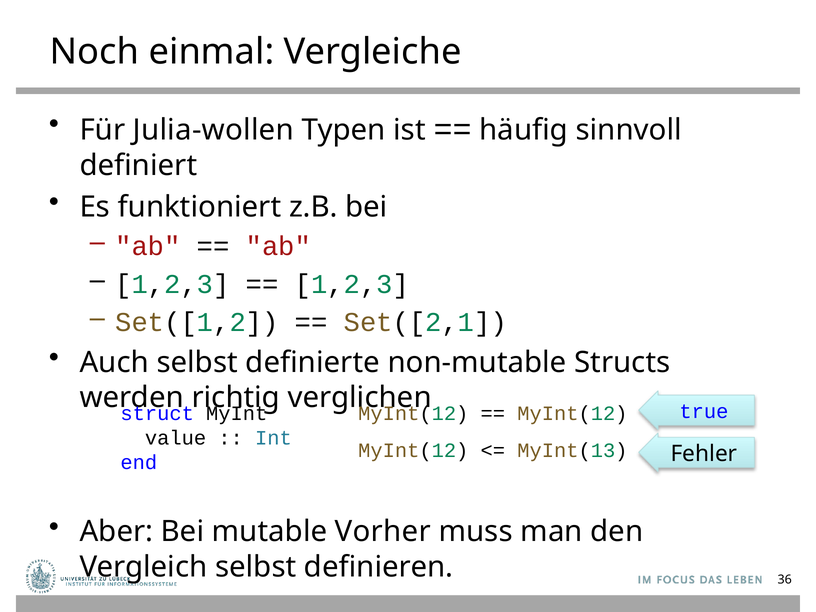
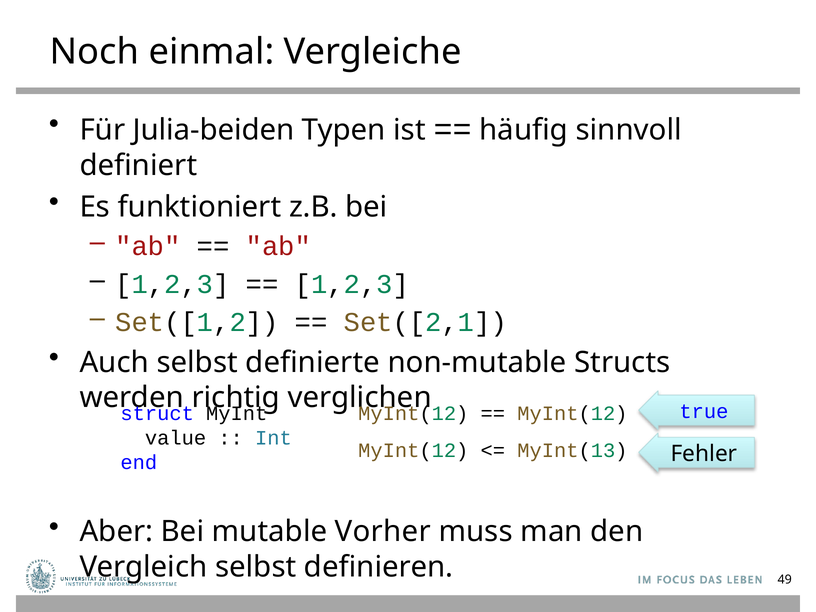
Julia-wollen: Julia-wollen -> Julia-beiden (214, 130)
36: 36 -> 49 (785, 580)
